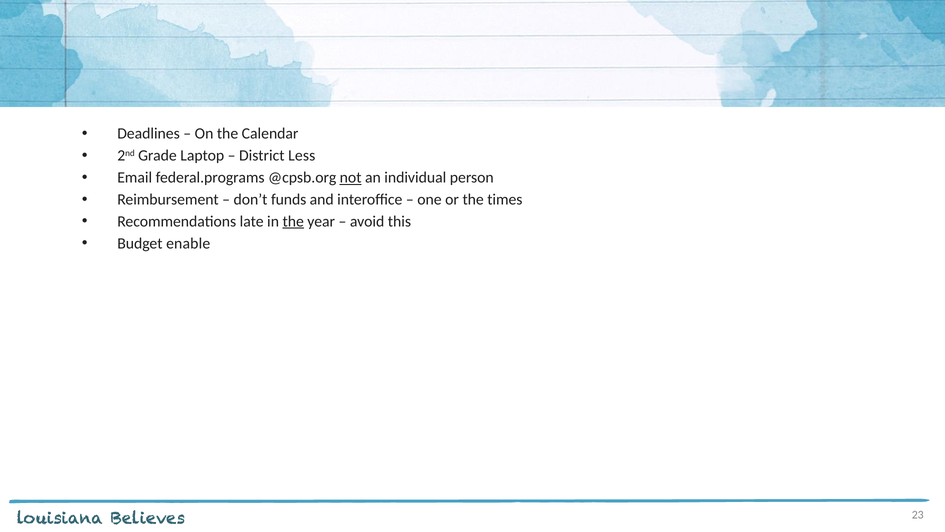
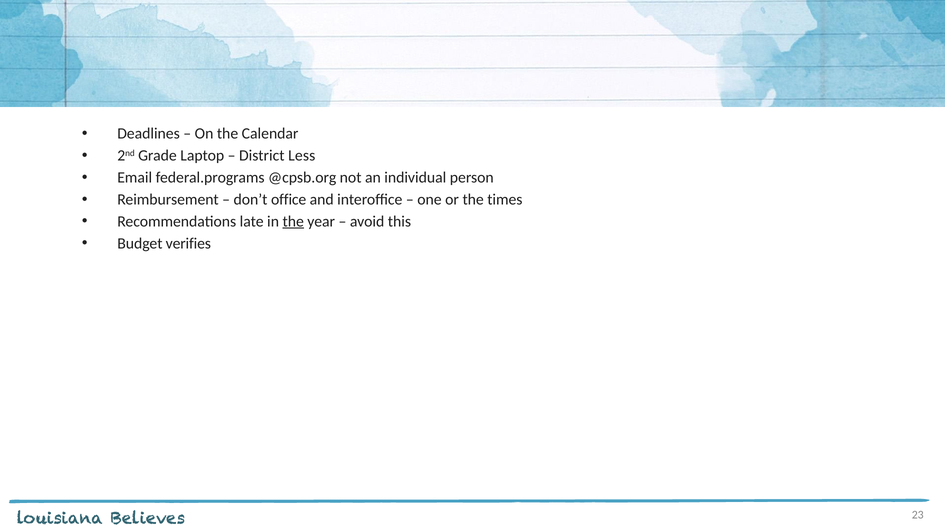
not underline: present -> none (351, 177)
funds: funds -> office (289, 199)
enable: enable -> verifies (188, 243)
